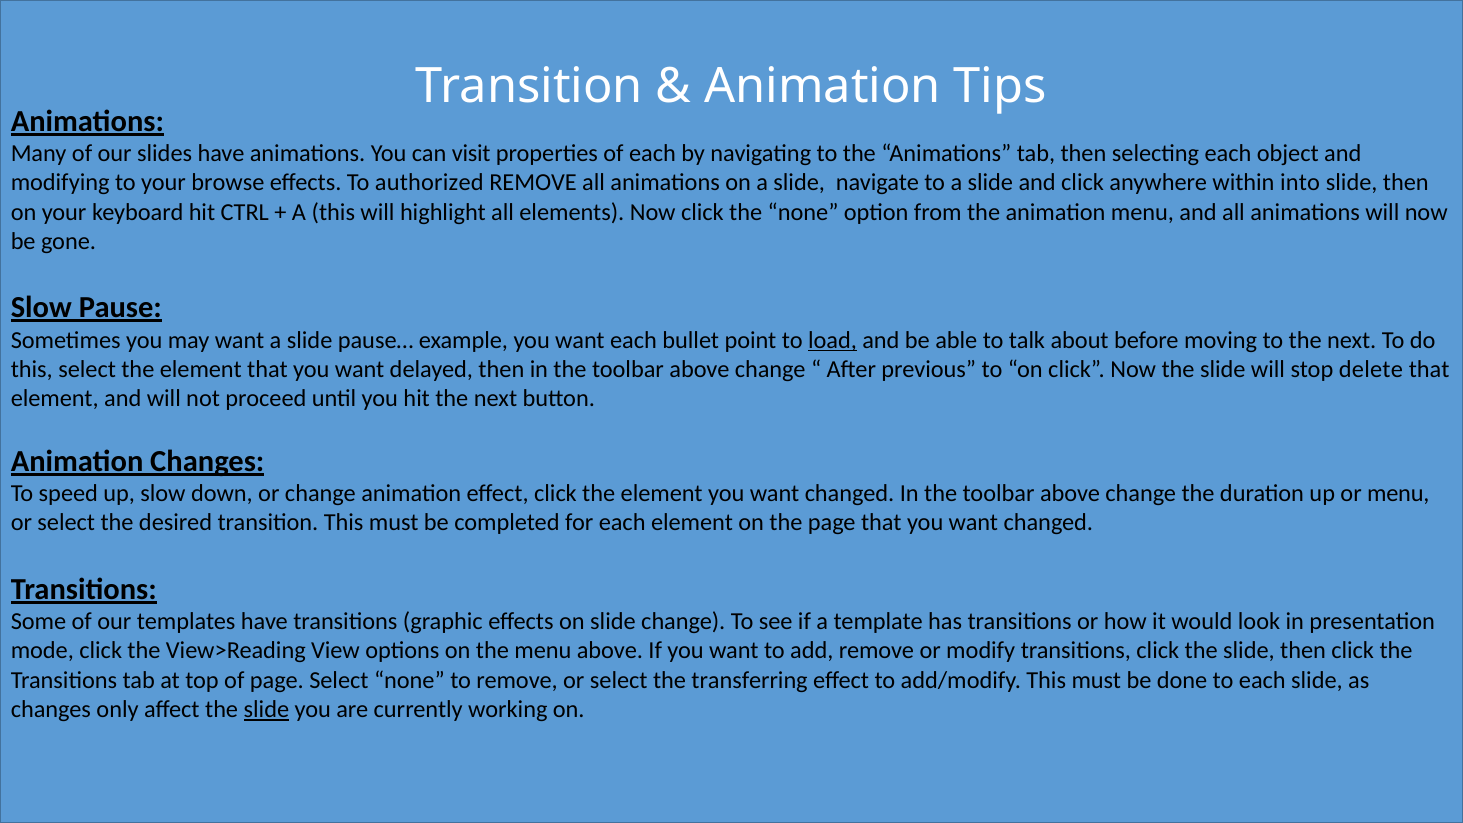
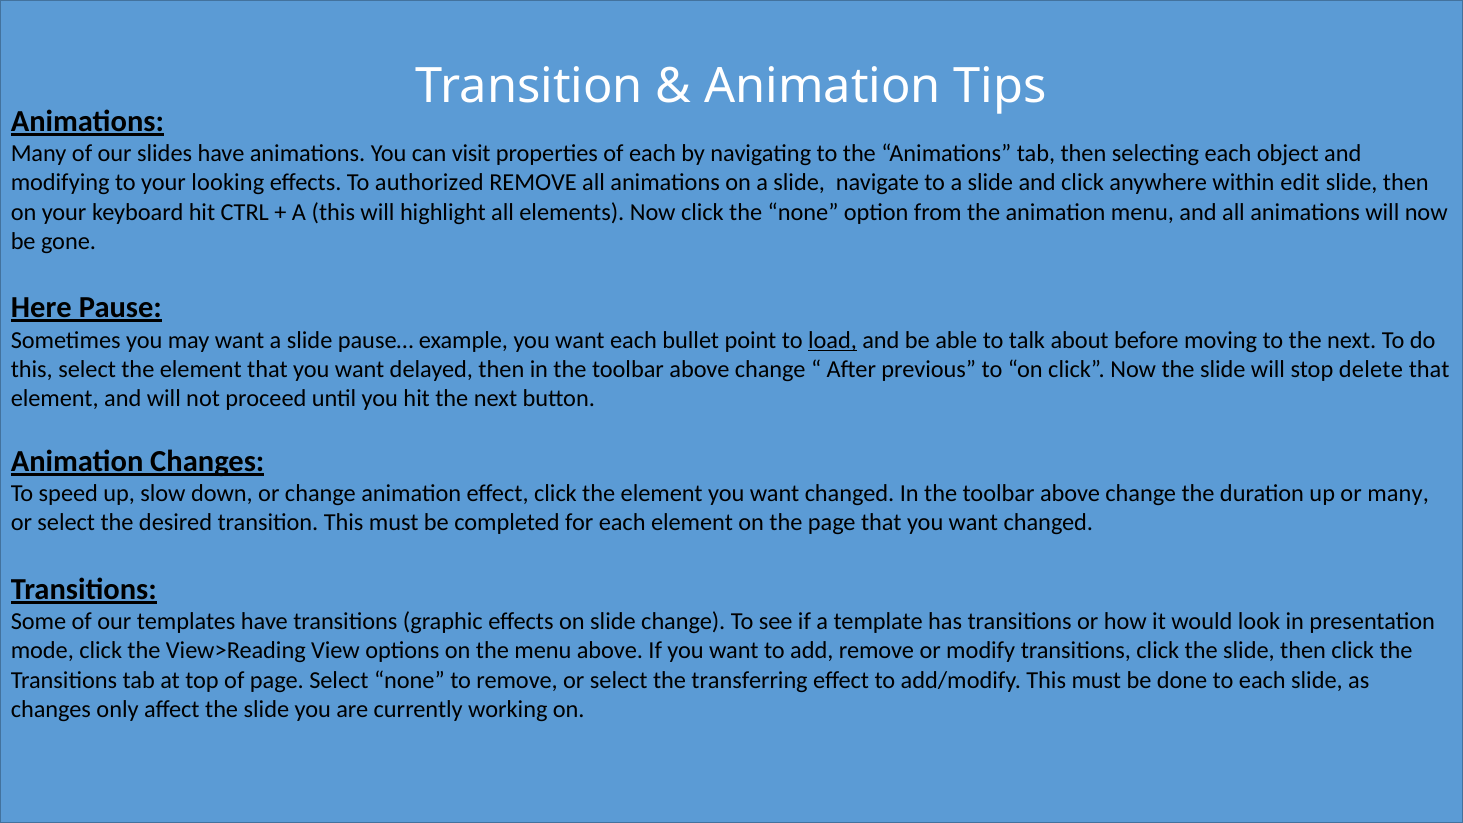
browse: browse -> looking (228, 183)
into: into -> edit (1300, 183)
Slow: Slow -> Here (41, 308)
or menu: menu -> many (1398, 494)
slide underline: present -> none (266, 709)
